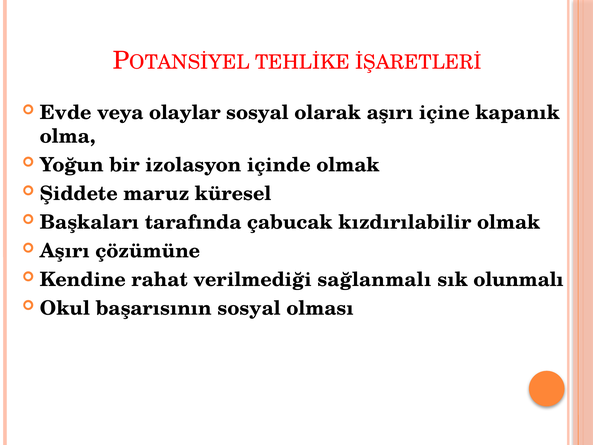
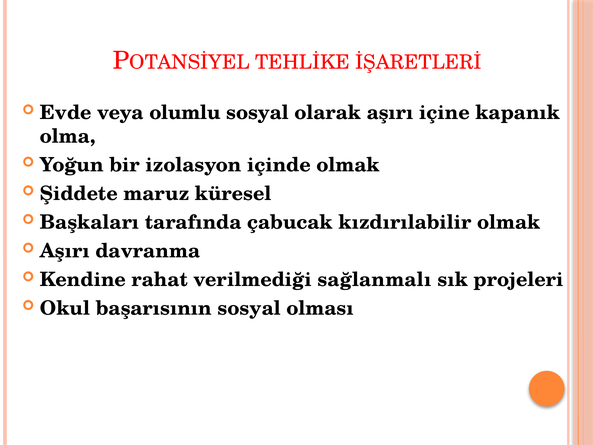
olaylar: olaylar -> olumlu (185, 112)
çözümüne: çözümüne -> davranma (148, 251)
olunmalı: olunmalı -> projeleri (519, 280)
